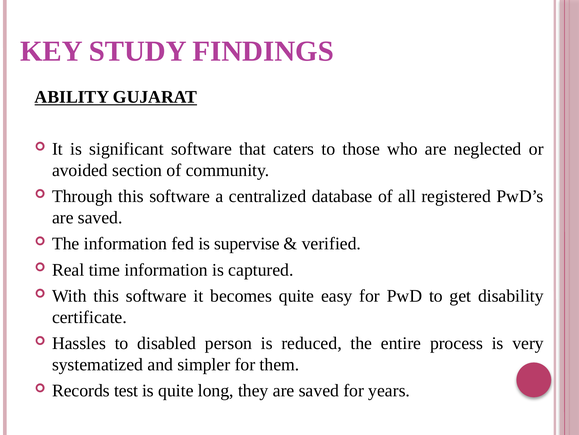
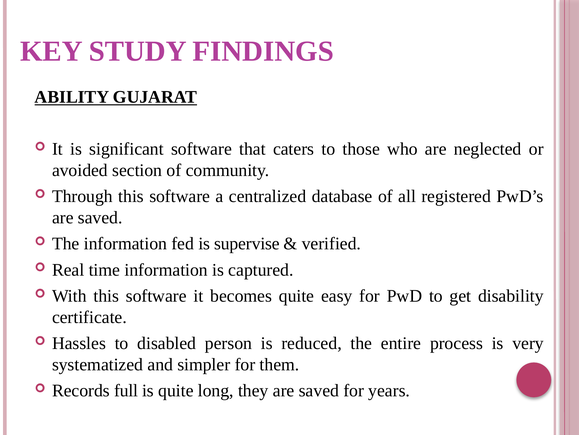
test: test -> full (126, 390)
